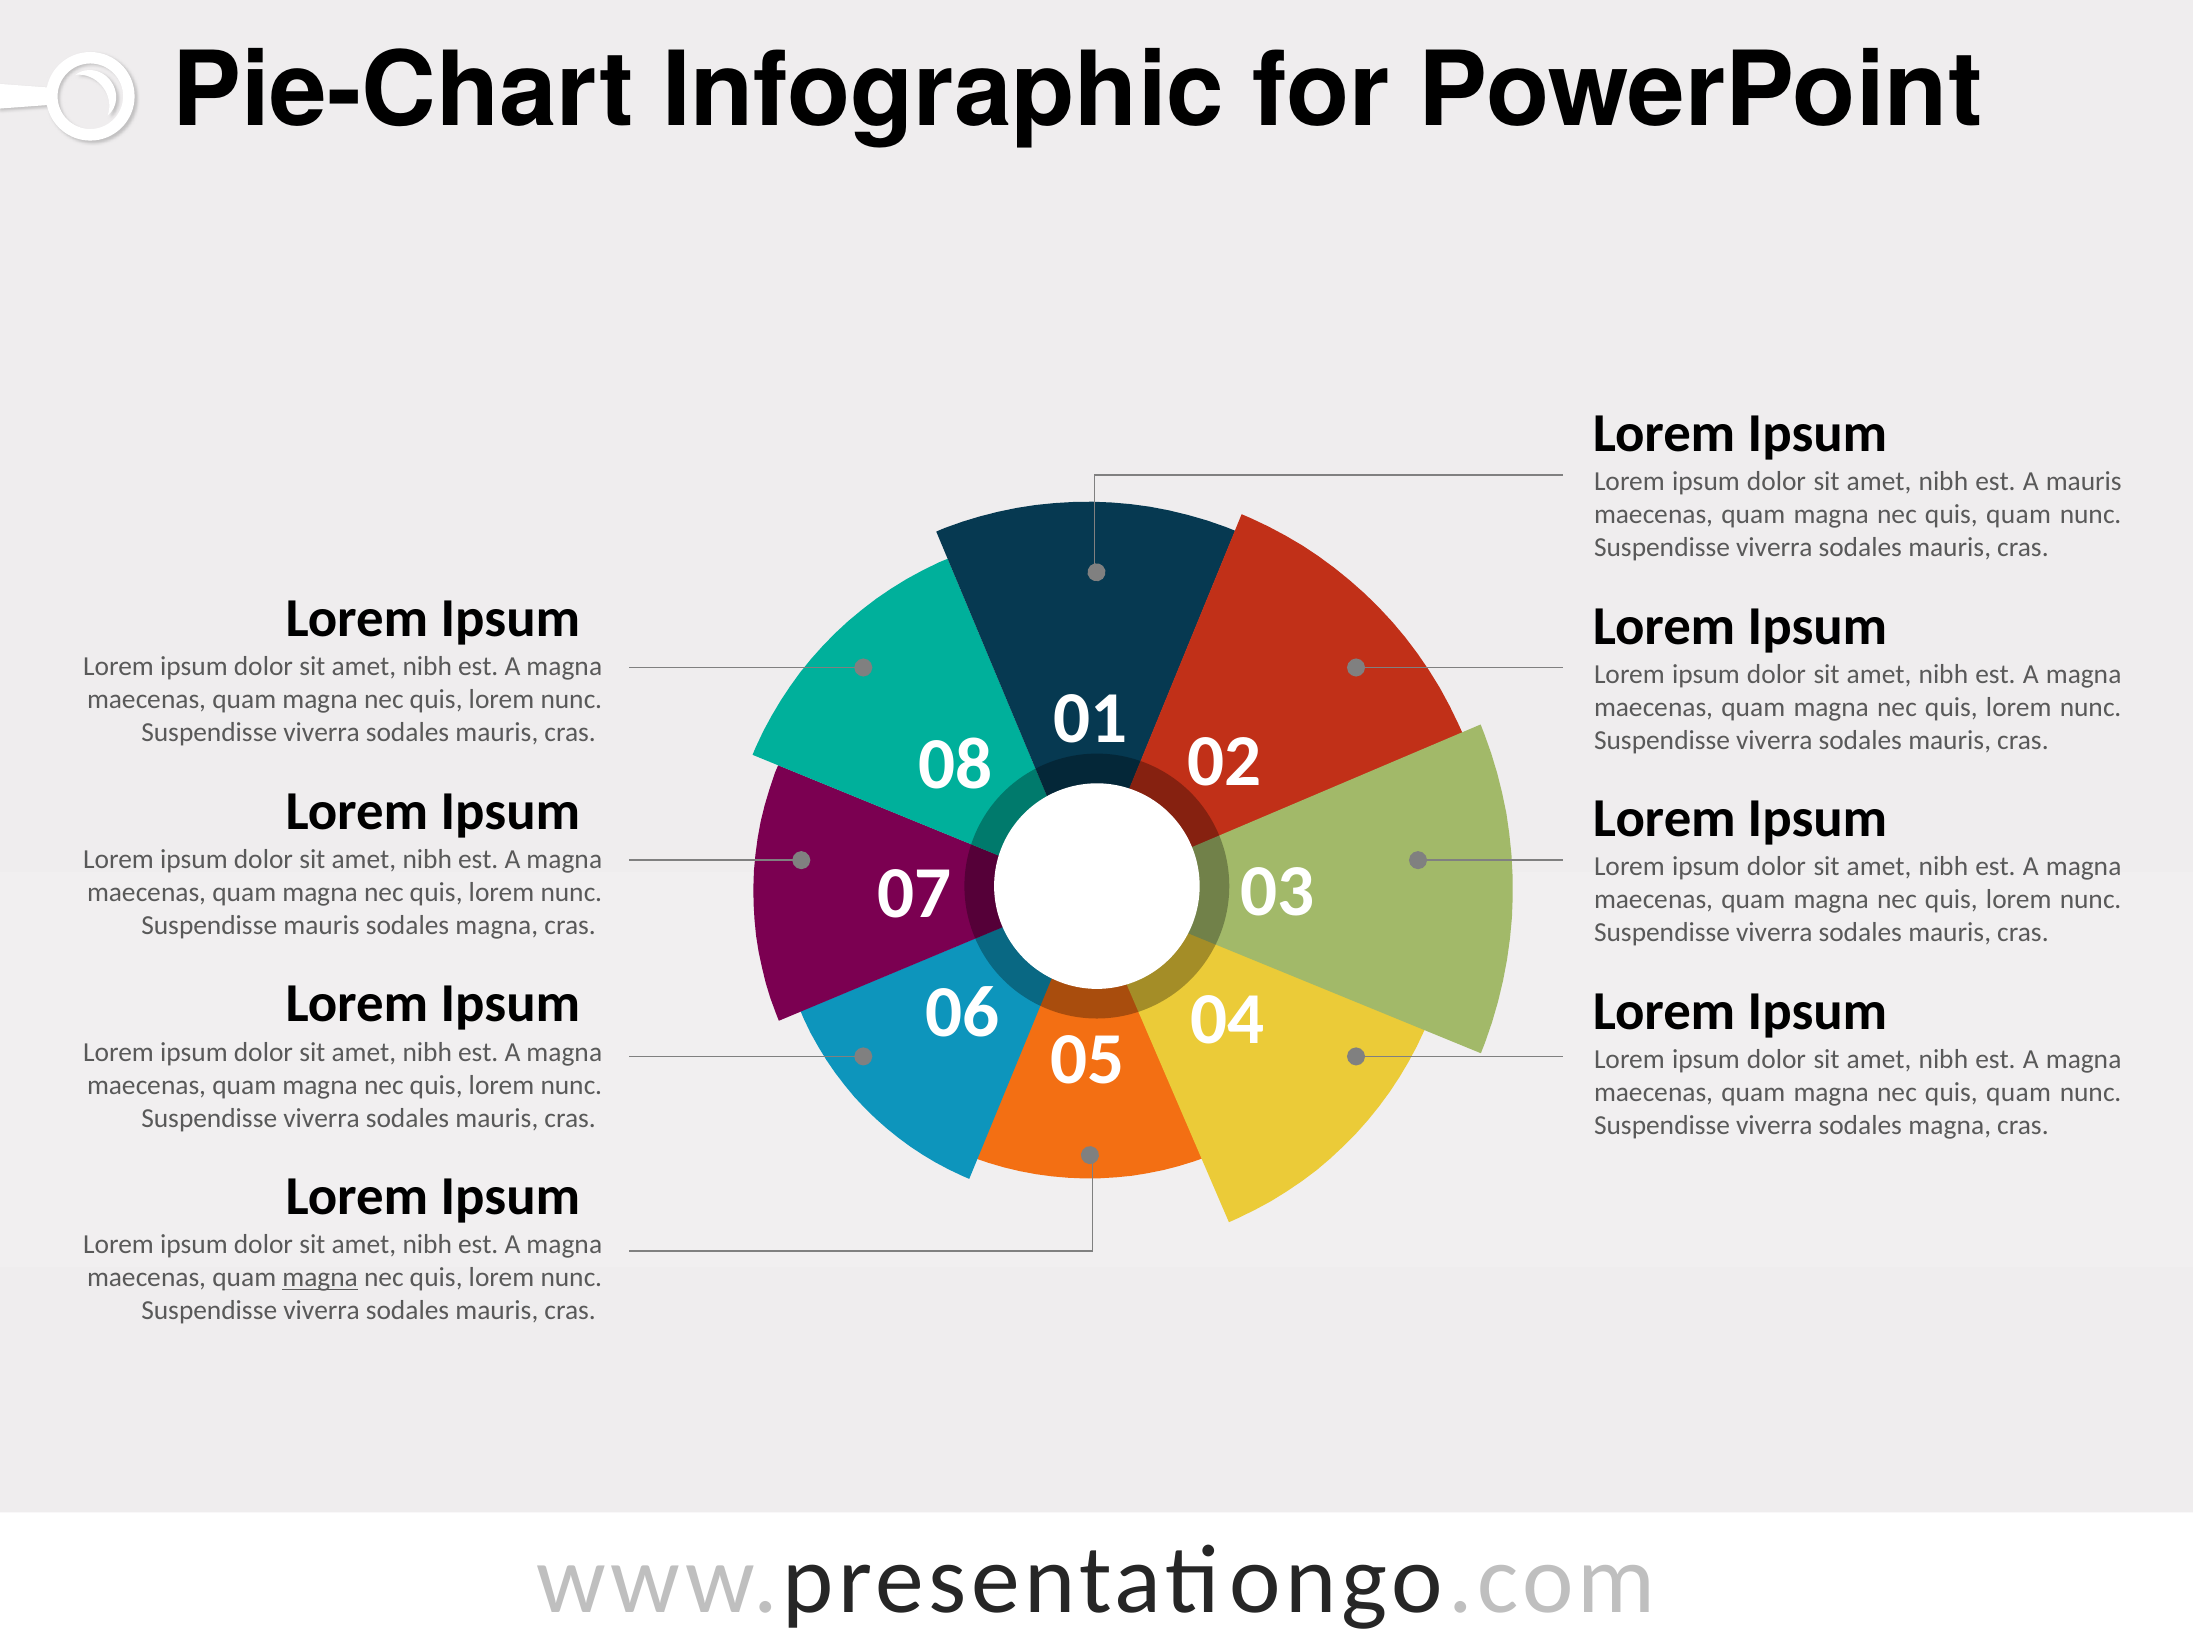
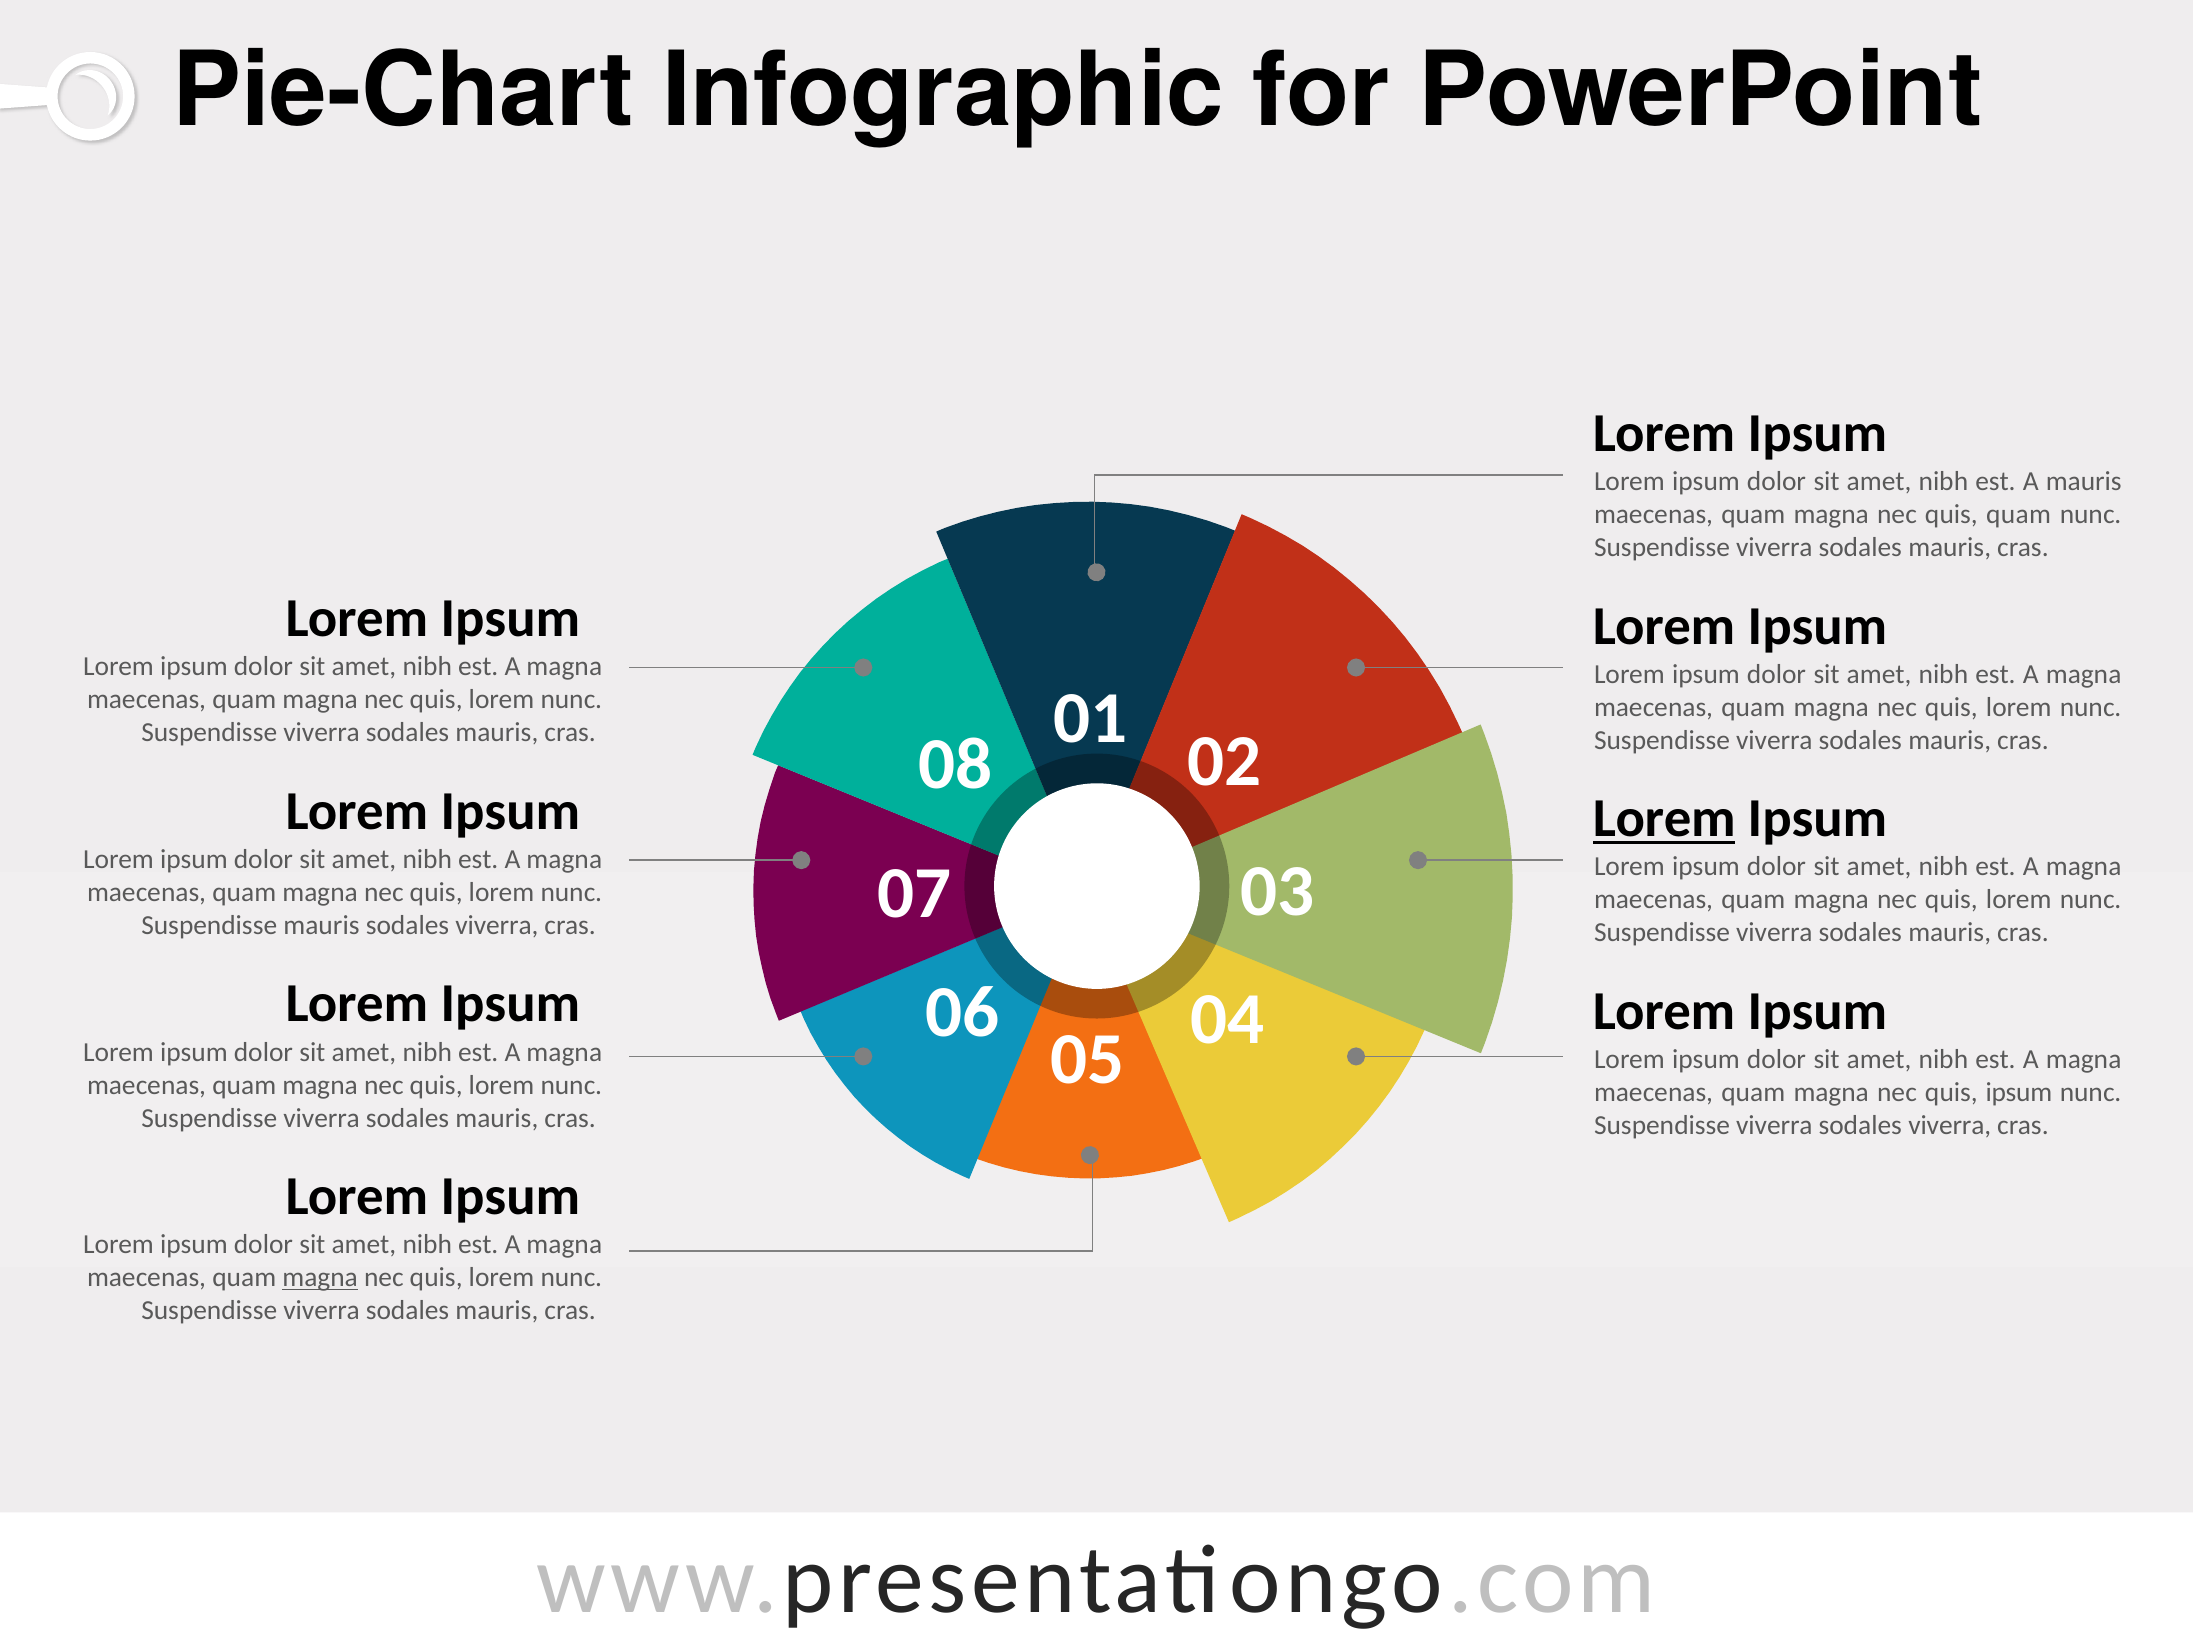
Lorem underline: none -> present (1664, 819)
magna: magna -> viverra (497, 925)
quam: quam -> ipsum (2019, 1092)
viverra sodales magna: magna -> viverra (1950, 1125)
